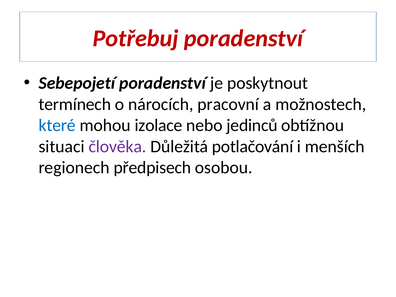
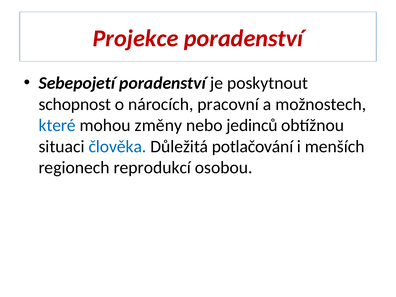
Potřebuj: Potřebuj -> Projekce (136, 38)
termínech: termínech -> schopnost (75, 104)
izolace: izolace -> změny (158, 125)
člověka colour: purple -> blue (117, 146)
předpisech: předpisech -> reprodukcí (152, 168)
